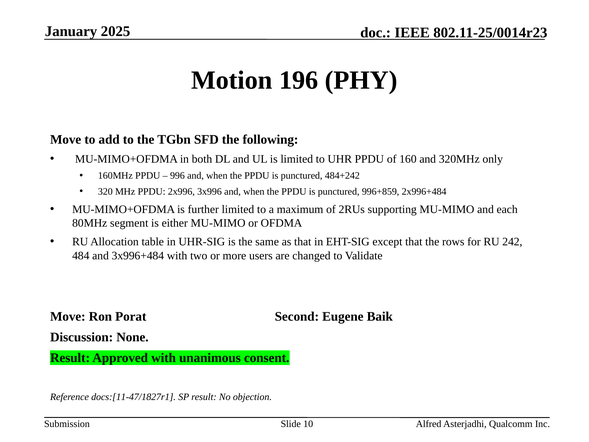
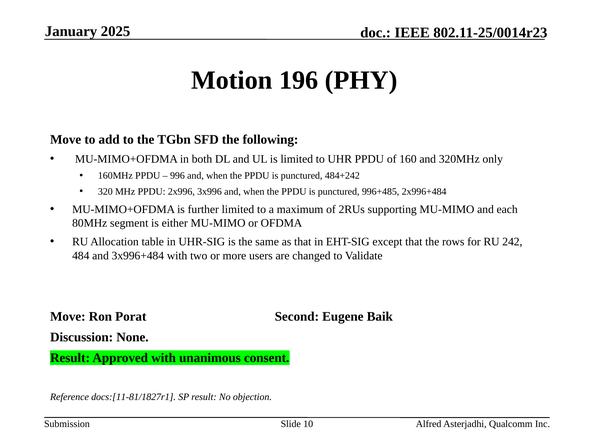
996+859: 996+859 -> 996+485 (381, 191)
docs:[11-47/1827r1: docs:[11-47/1827r1 -> docs:[11-81/1827r1 (134, 397)
